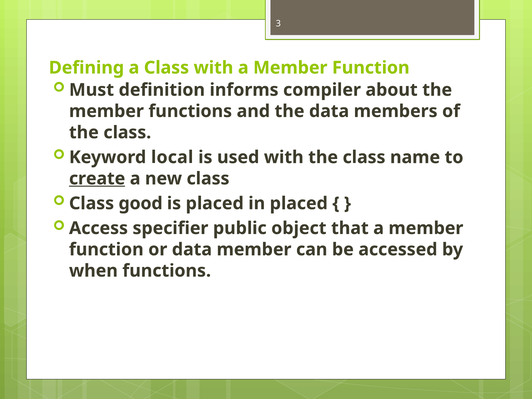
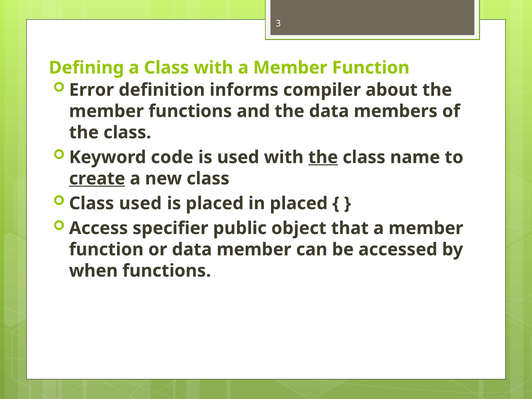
Must: Must -> Error (92, 90)
local: local -> code (172, 157)
the underline: none -> present (323, 157)
Class good: good -> used (140, 203)
